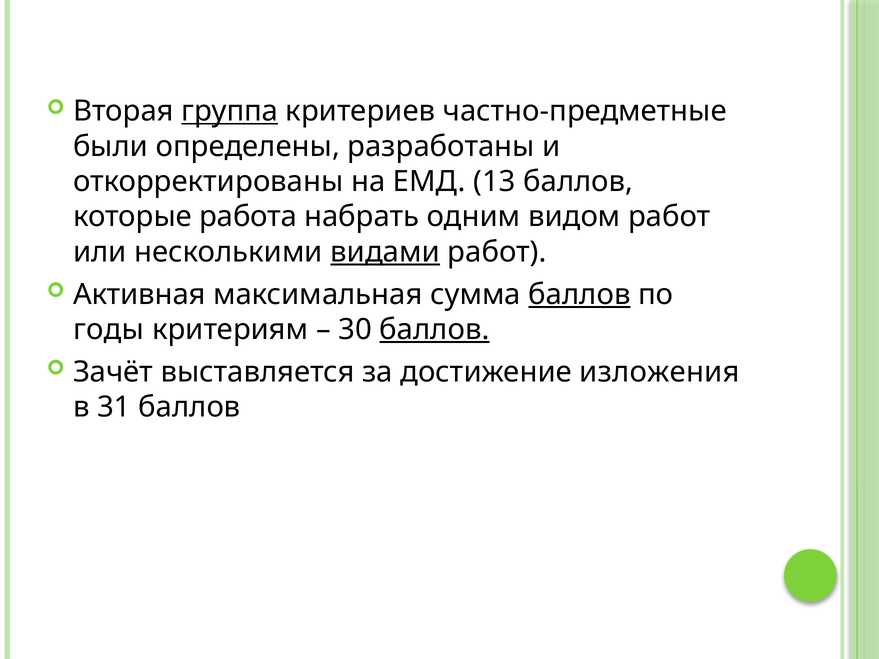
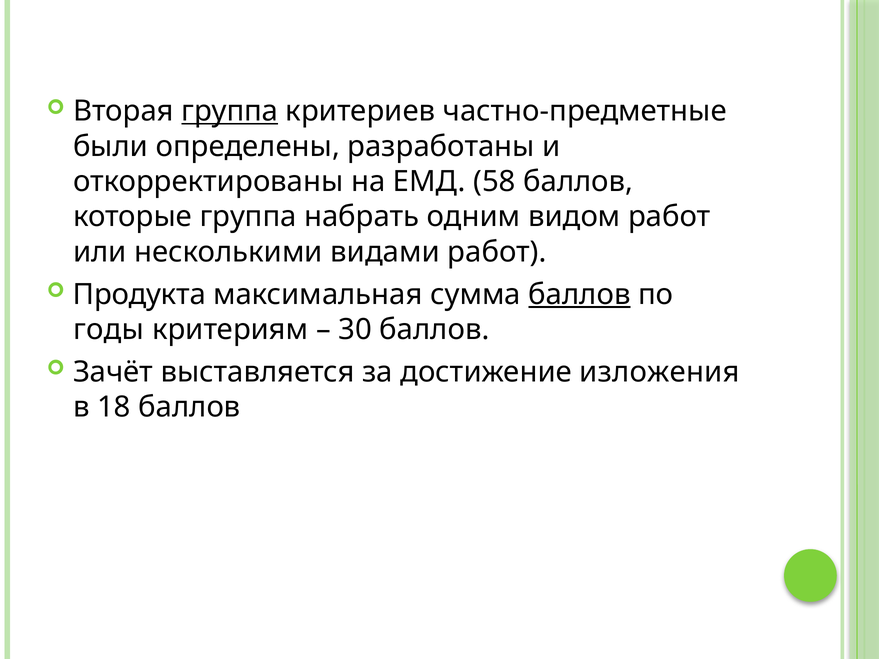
13: 13 -> 58 (495, 182)
которые работа: работа -> группа (248, 217)
видами underline: present -> none (385, 252)
Активная: Активная -> Продукта (139, 294)
баллов underline: present -> none (434, 330)
31: 31 -> 18 (114, 407)
